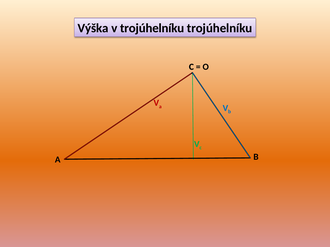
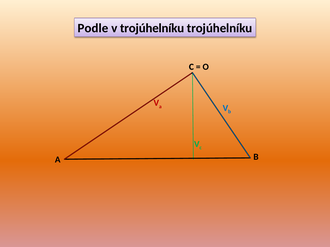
Výška: Výška -> Podle (93, 28)
